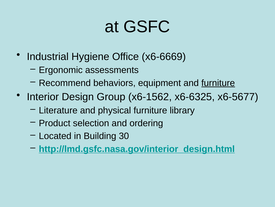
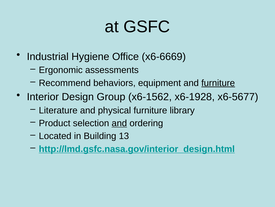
x6-6325: x6-6325 -> x6-1928 (195, 97)
and underline: none -> present (119, 123)
30: 30 -> 13 (124, 136)
